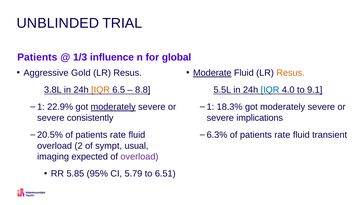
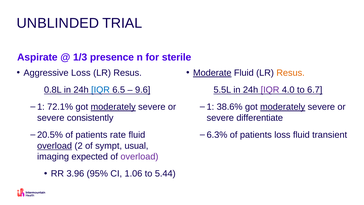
Patients: Patients -> Aspirate (37, 57)
influence: influence -> presence (112, 57)
global: global -> sterile (177, 57)
Aggressive Gold: Gold -> Loss (81, 73)
3.8L: 3.8L -> 0.8L (53, 90)
IQR colour: orange -> blue (101, 90)
8.8: 8.8 -> 9.6 (143, 90)
IQR colour: blue -> purple (270, 90)
9.1: 9.1 -> 6.7 (315, 90)
22.9%: 22.9% -> 72.1% (60, 107)
18.3%: 18.3% -> 38.6% (230, 107)
moderately underline: none -> present (283, 107)
implications: implications -> differentiate (260, 118)
rate: rate -> loss (282, 135)
overload underline: none -> present (55, 146)
5.85: 5.85 -> 3.96 (75, 174)
5.79: 5.79 -> 1.06 (133, 174)
6.51: 6.51 -> 5.44 (165, 174)
